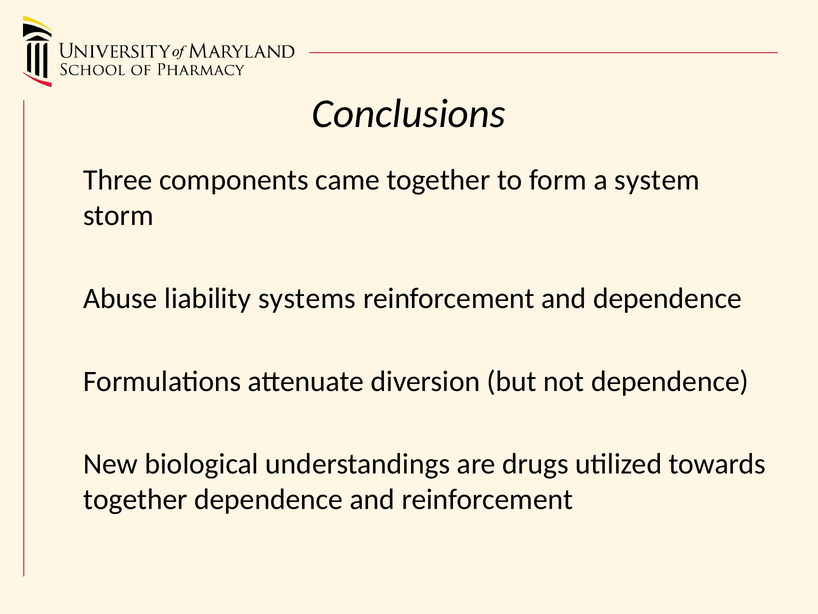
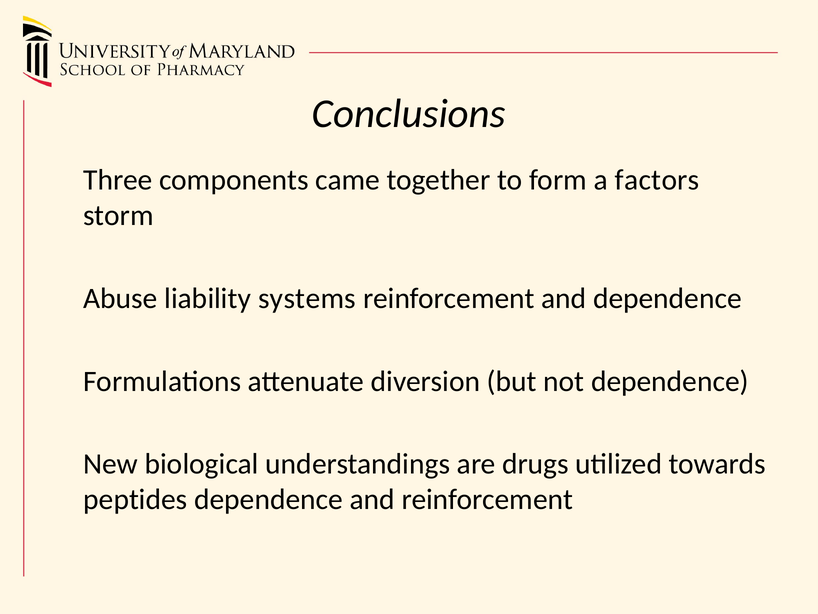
system: system -> factors (657, 180)
together: together -> peptides (135, 499)
